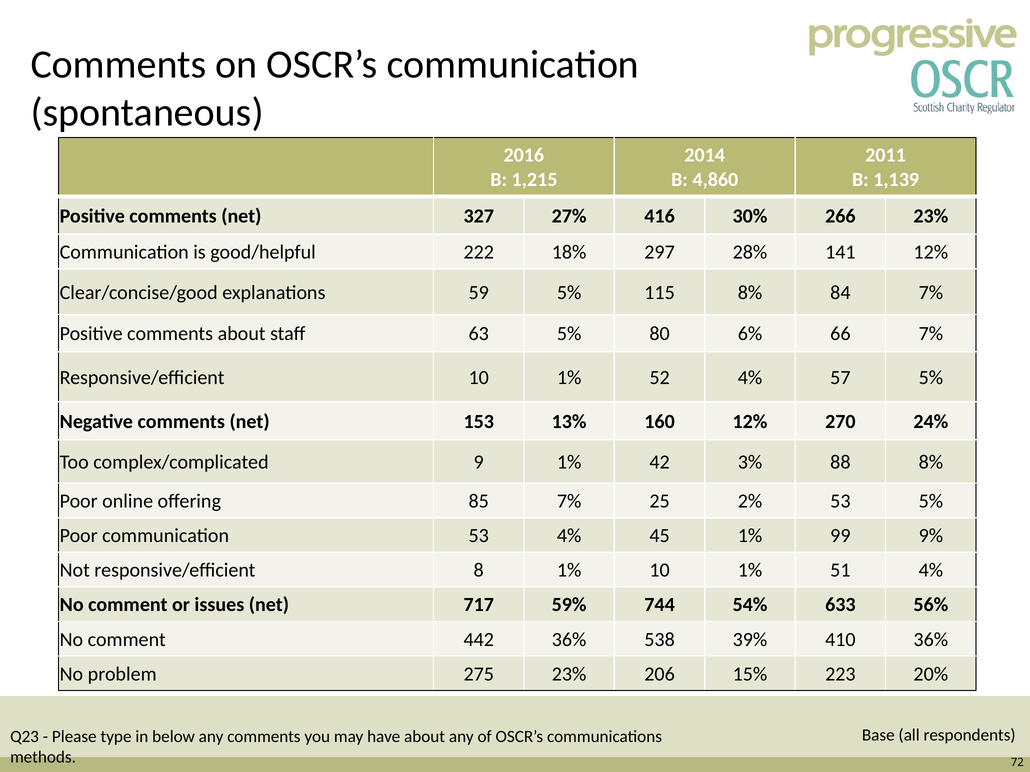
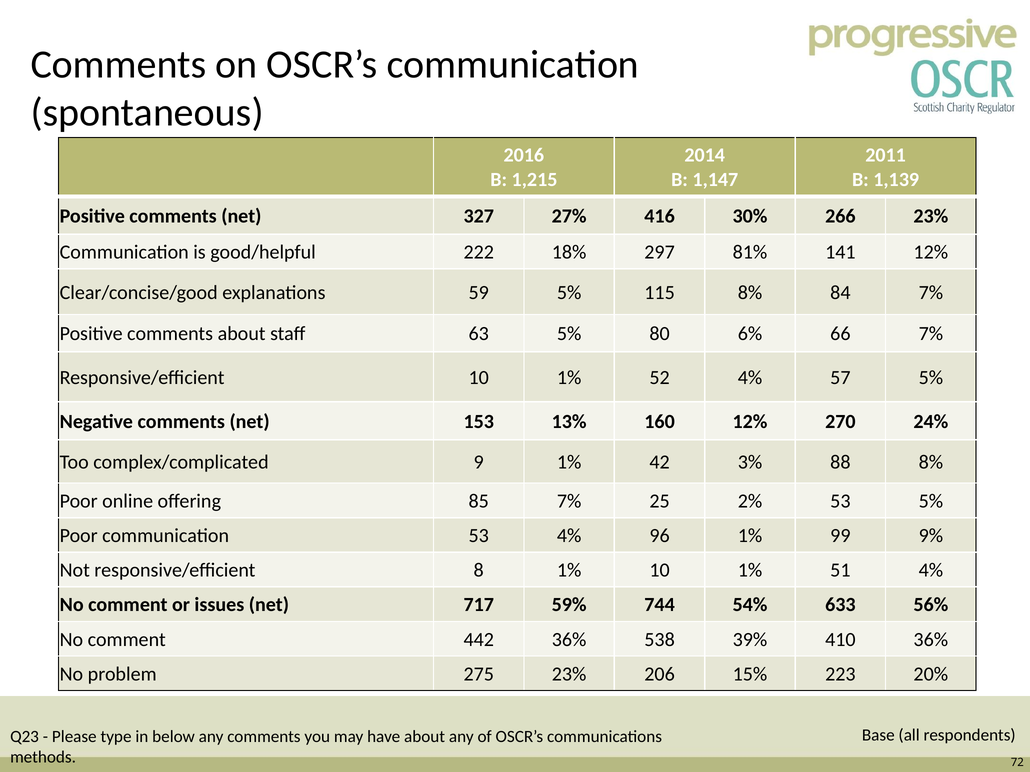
4,860: 4,860 -> 1,147 (715, 180)
28%: 28% -> 81% (750, 253)
45: 45 -> 96 (660, 536)
